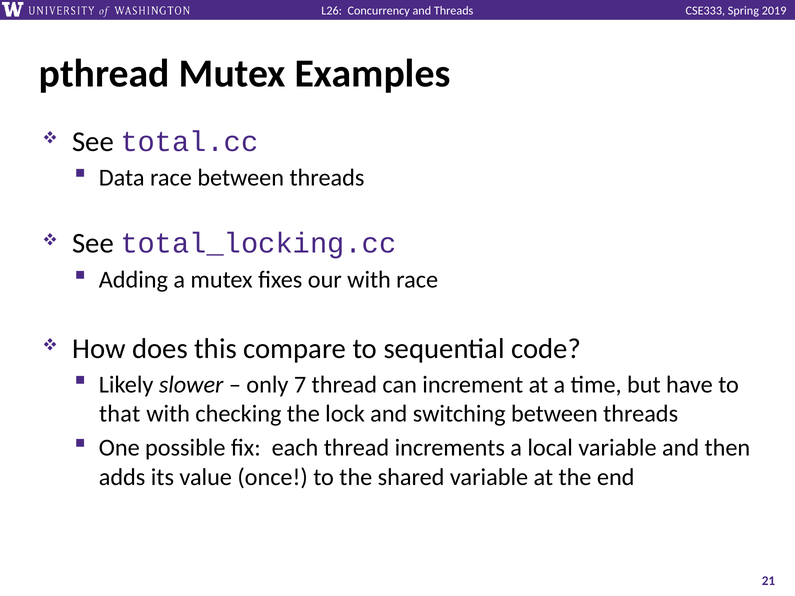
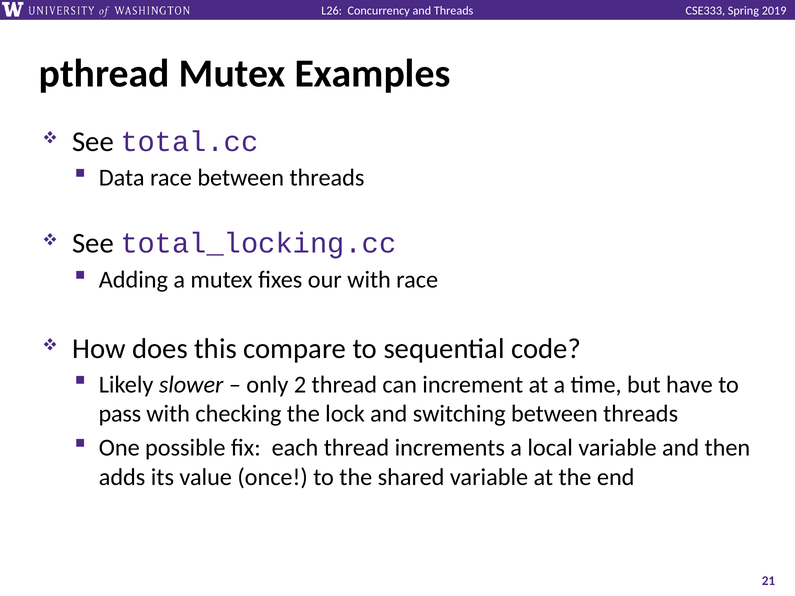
7: 7 -> 2 (300, 385)
that: that -> pass (120, 414)
